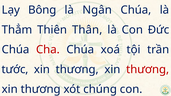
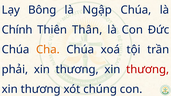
Ngân: Ngân -> Ngập (97, 10)
Thẳm: Thẳm -> Chính (17, 30)
Cha colour: red -> orange (48, 50)
tước: tước -> phải (15, 70)
